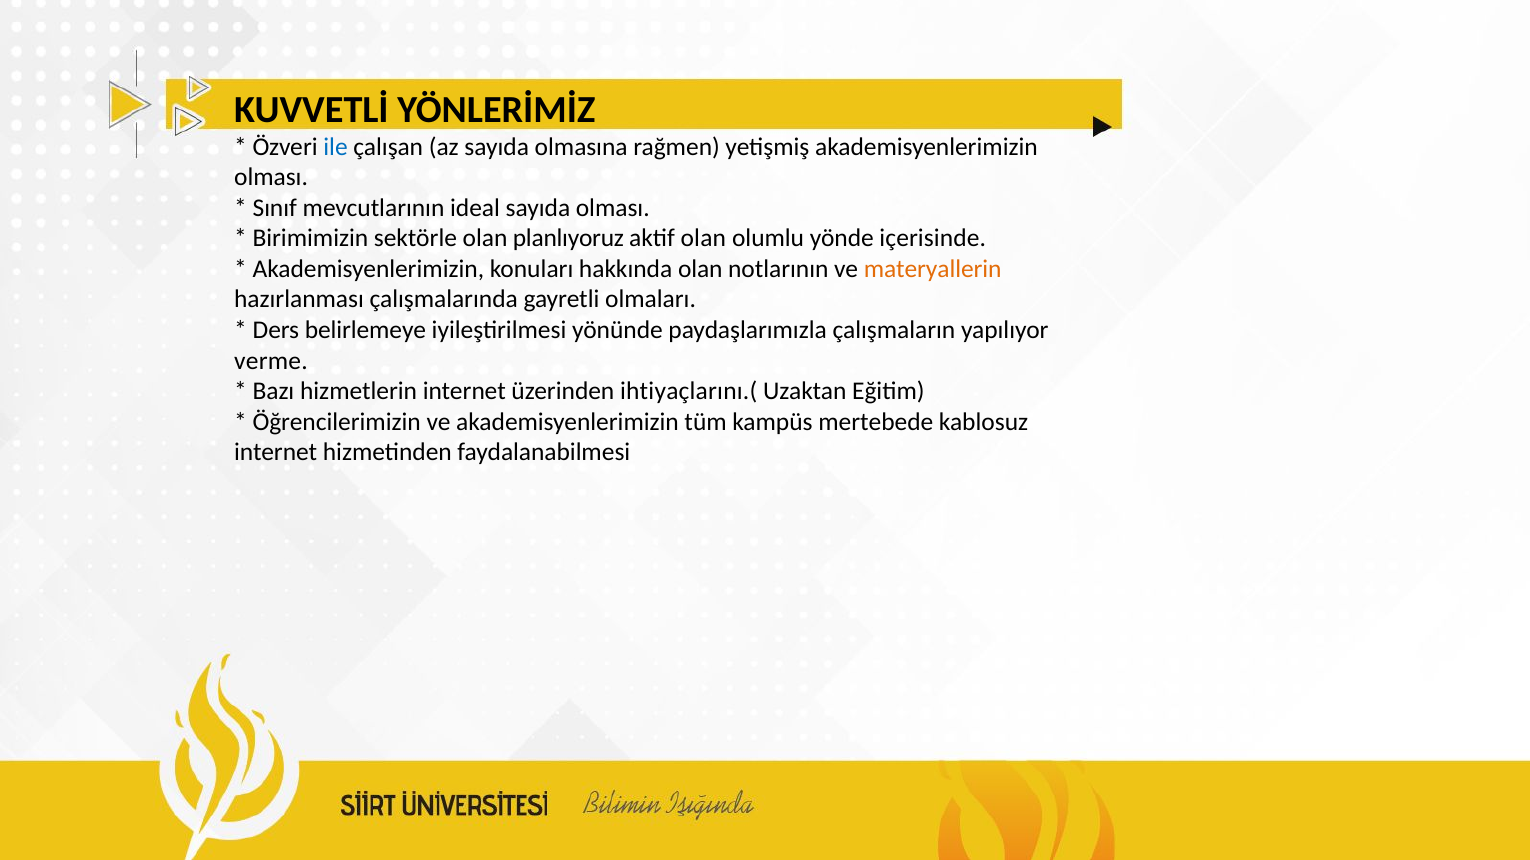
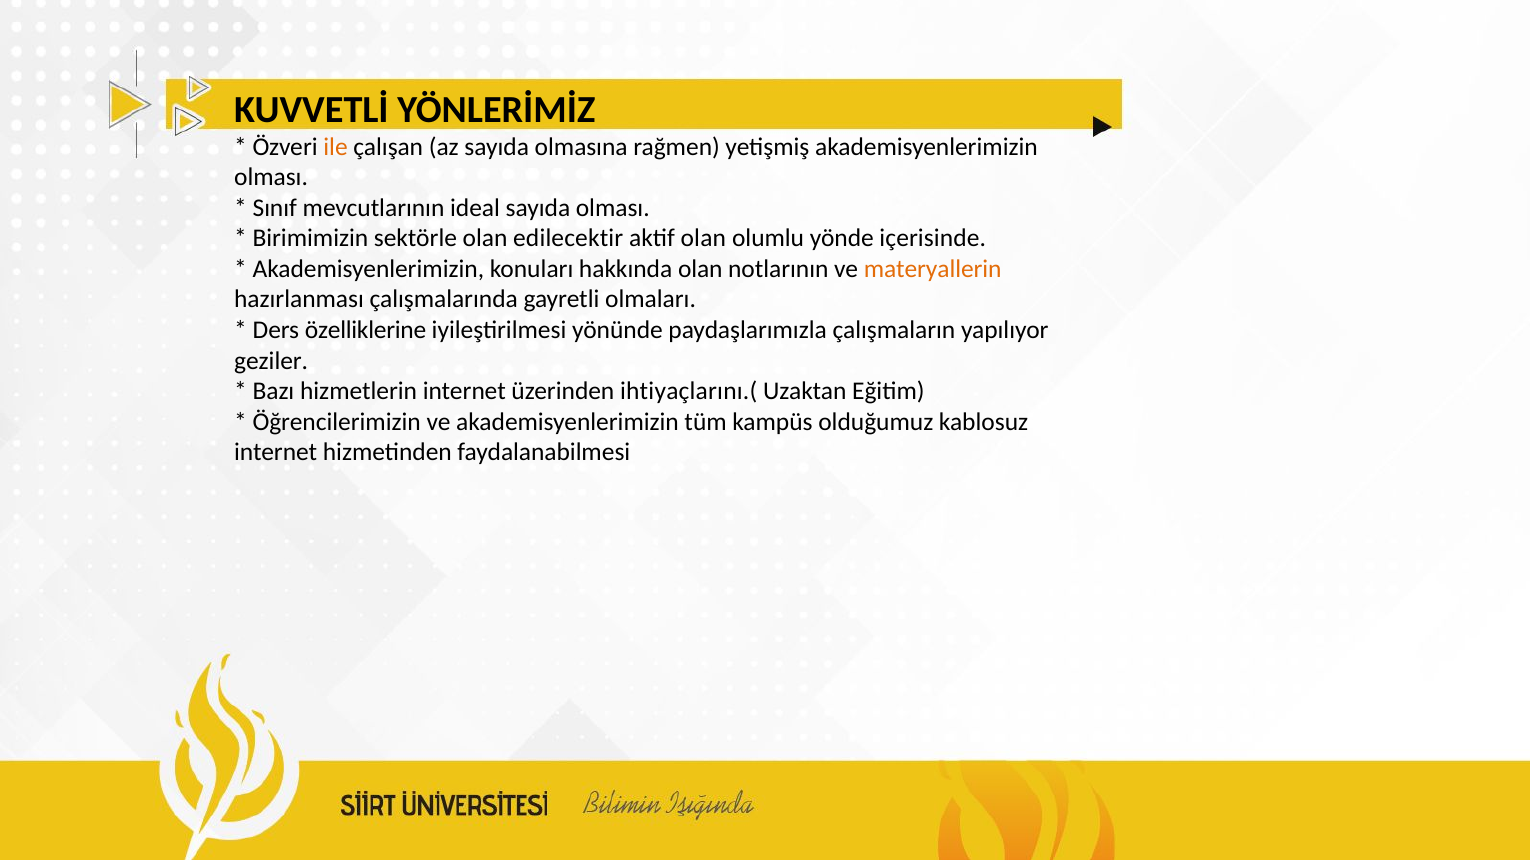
ile colour: blue -> orange (335, 147)
planlıyoruz: planlıyoruz -> edilecektir (568, 239)
belirlemeye: belirlemeye -> özelliklerine (366, 330)
verme: verme -> geziler (271, 361)
mertebede: mertebede -> olduğumuz (876, 422)
